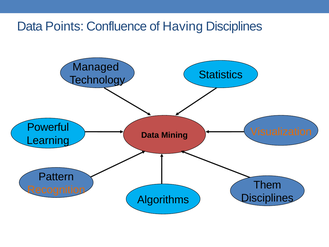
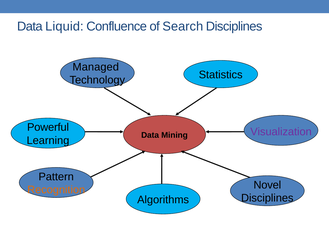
Points: Points -> Liquid (64, 26)
Having: Having -> Search (183, 26)
Visualization colour: orange -> purple (281, 132)
Them: Them -> Novel (267, 185)
